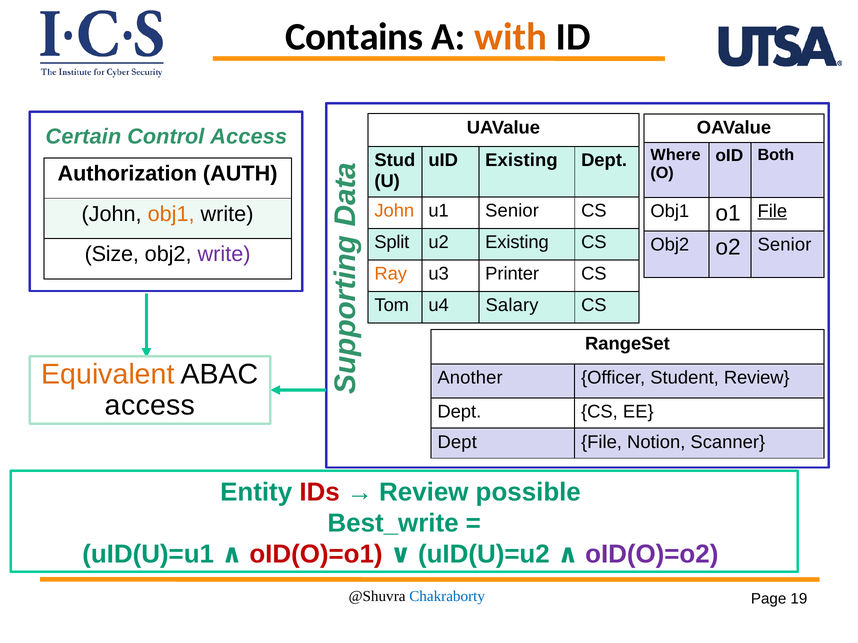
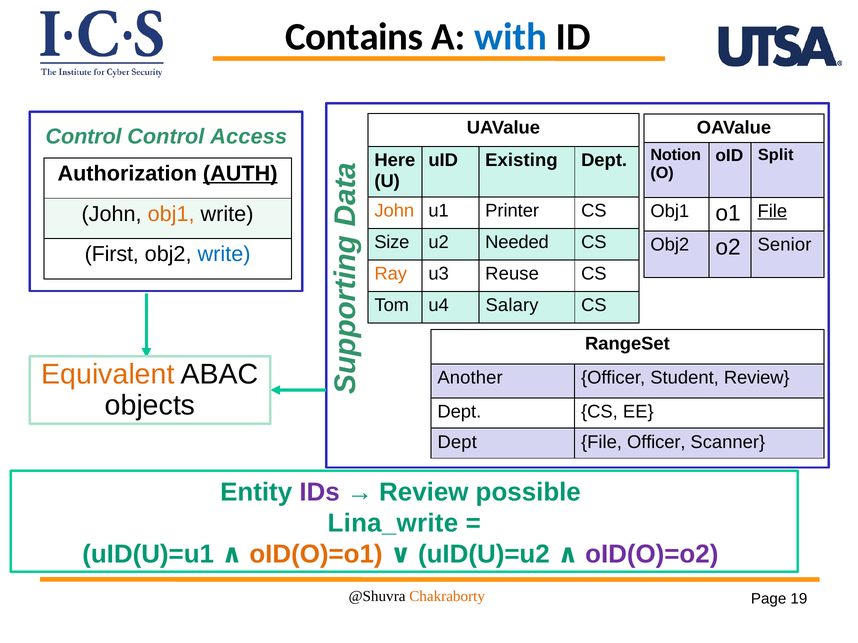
with colour: orange -> blue (511, 37)
Certain: Certain -> Control (84, 137)
Where: Where -> Notion (676, 155)
Both: Both -> Split (776, 155)
Stud: Stud -> Here (395, 160)
AUTH underline: none -> present (240, 174)
u1 Senior: Senior -> Printer (512, 211)
Split: Split -> Size (392, 243)
u2 Existing: Existing -> Needed (517, 243)
Size: Size -> First (112, 254)
write colour: purple -> blue (224, 254)
Printer: Printer -> Reuse (512, 274)
access: access -> objects (150, 406)
File Notion: Notion -> Officer (656, 442)
IDs colour: red -> purple (320, 492)
Best_write: Best_write -> Lina_write (393, 523)
oID(O)=o1 colour: red -> orange (316, 555)
Chakraborty colour: blue -> orange (447, 597)
